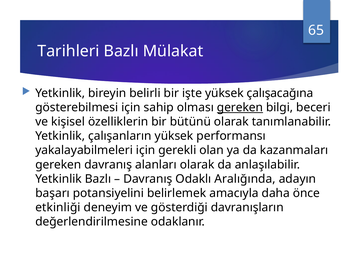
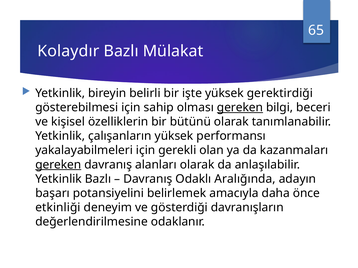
Tarihleri: Tarihleri -> Kolaydır (68, 51)
çalışacağına: çalışacağına -> gerektirdiği (280, 93)
gereken underline: none -> present (58, 165)
